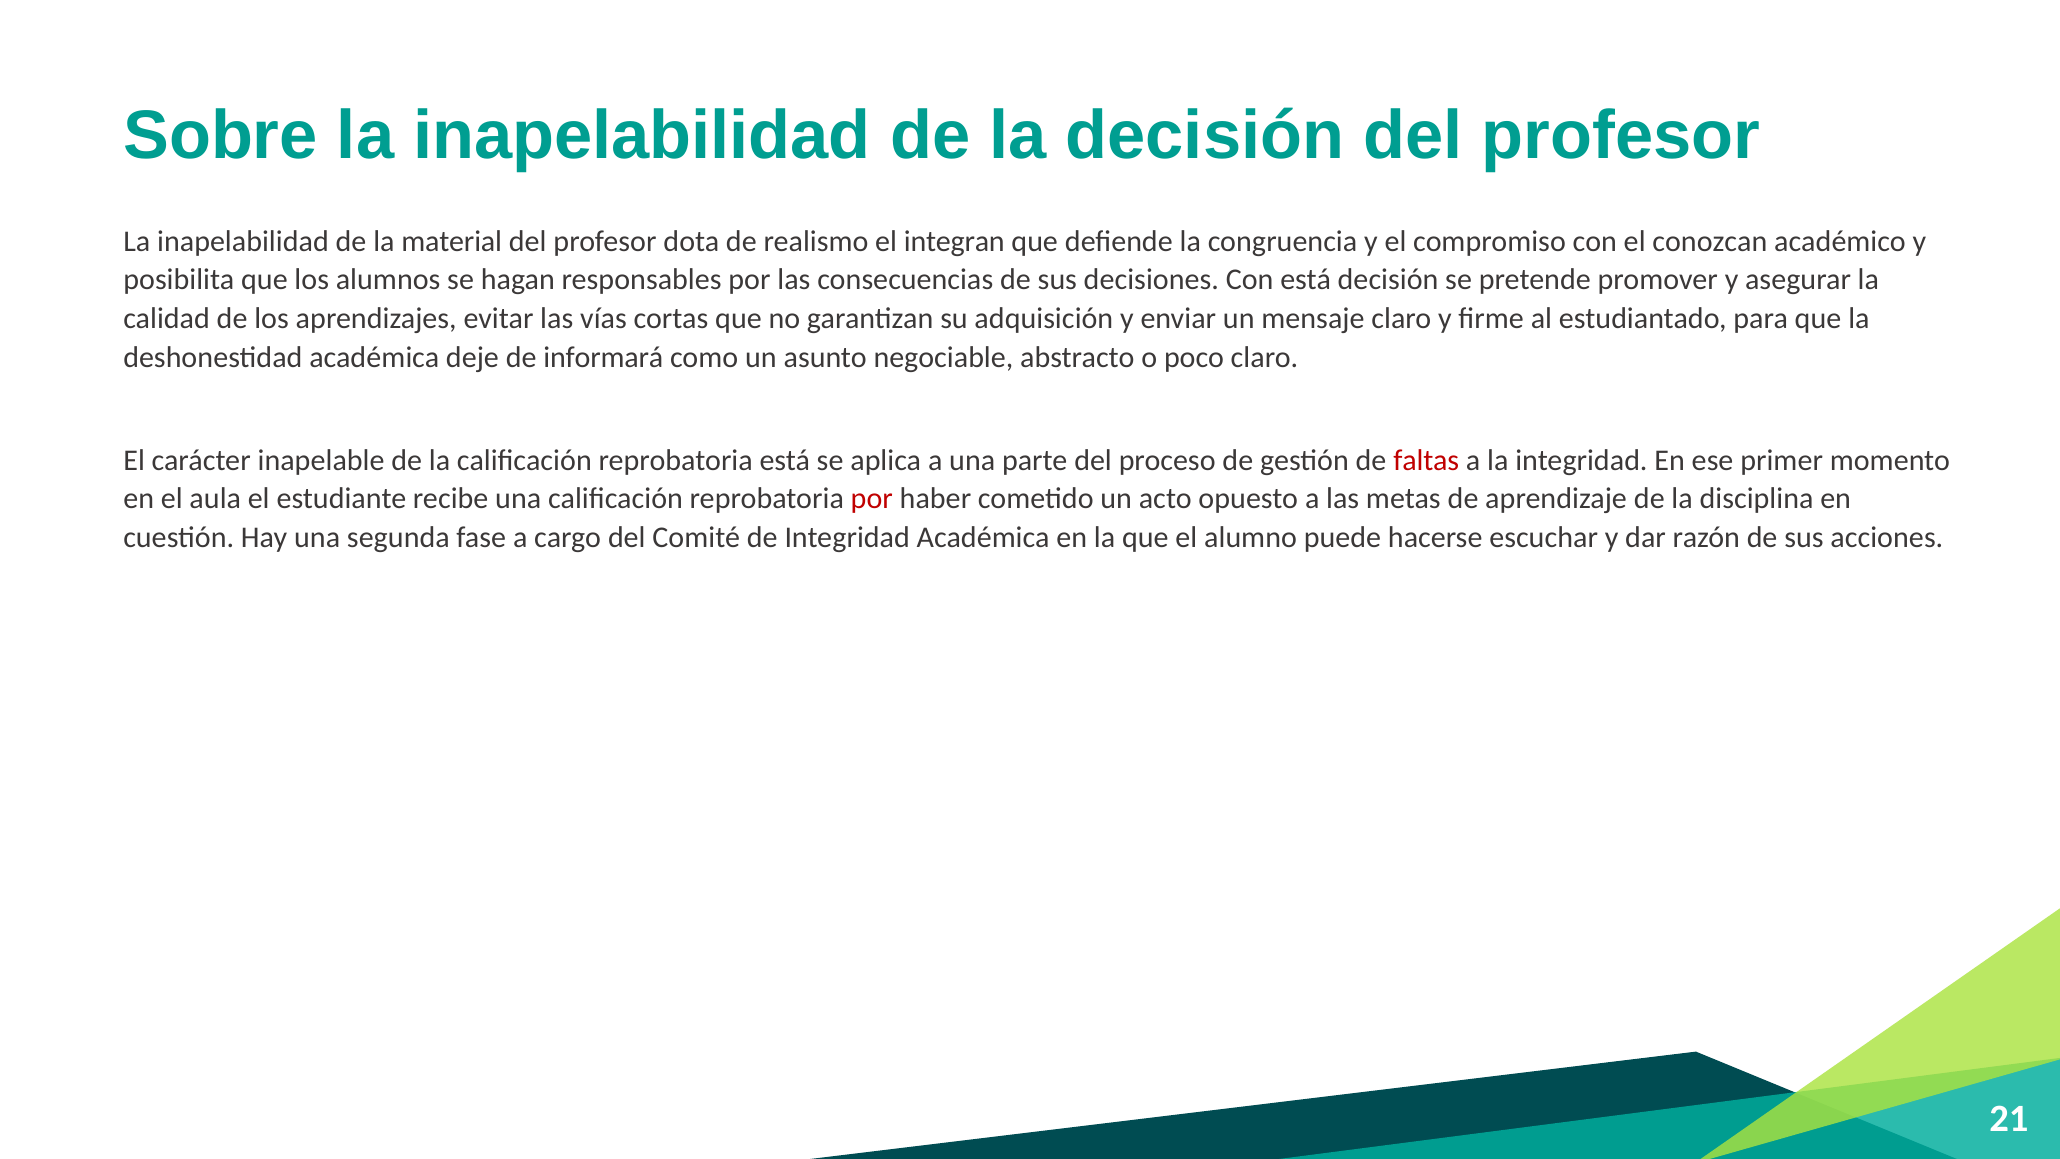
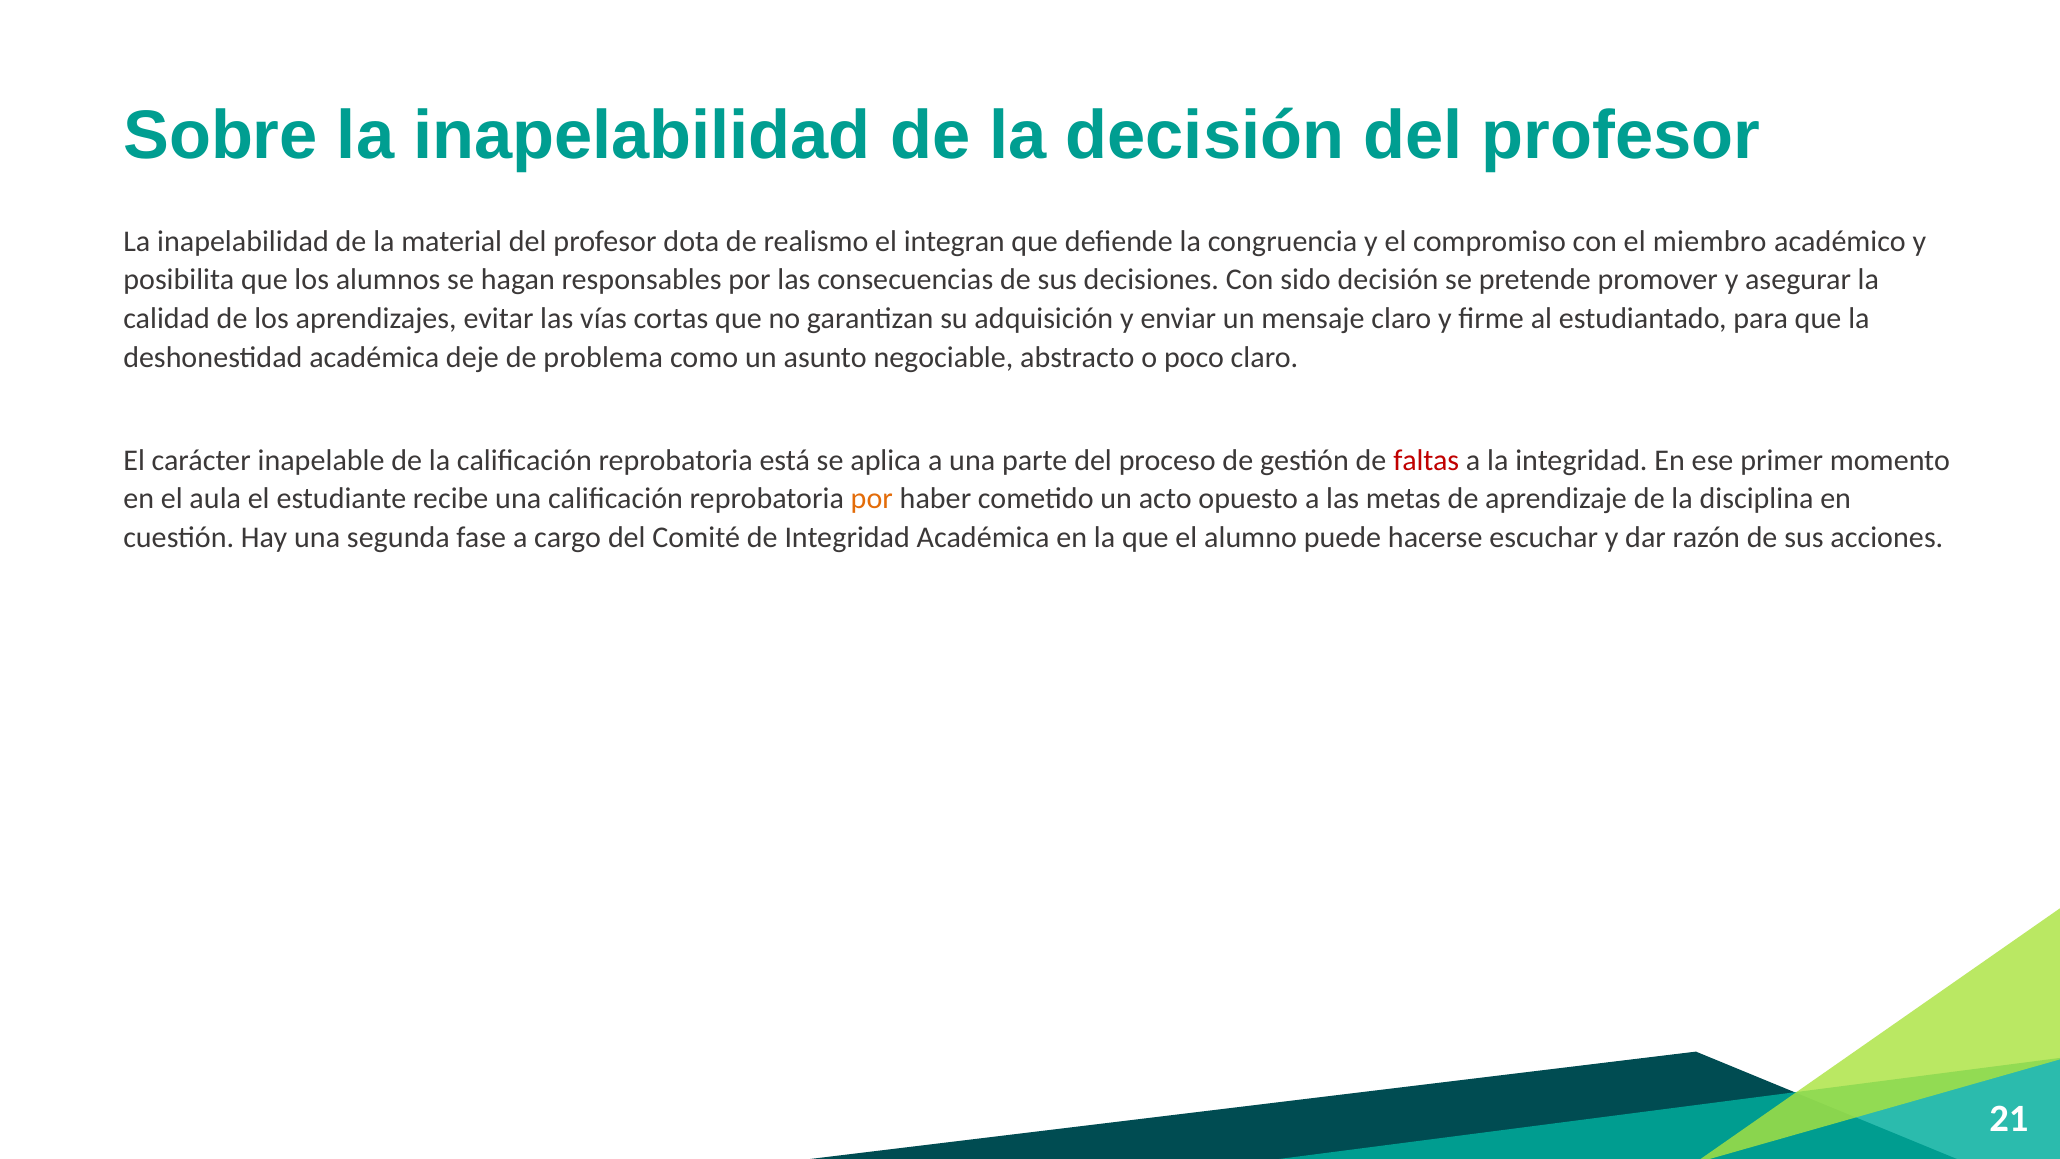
conozcan: conozcan -> miembro (1710, 241)
Con está: está -> sido (1306, 280)
informará: informará -> problema (603, 357)
por colour: red -> orange (872, 499)
